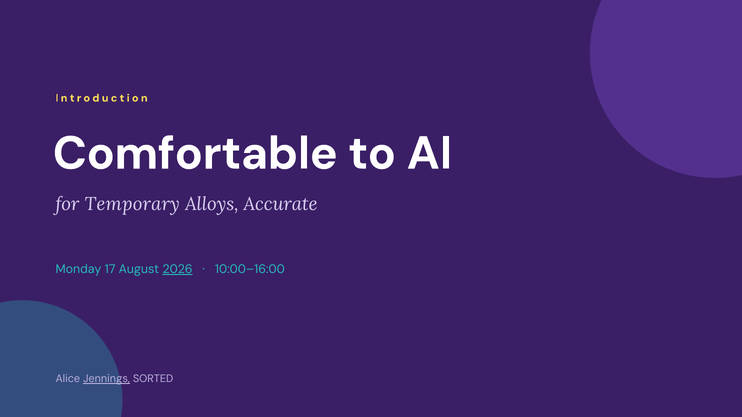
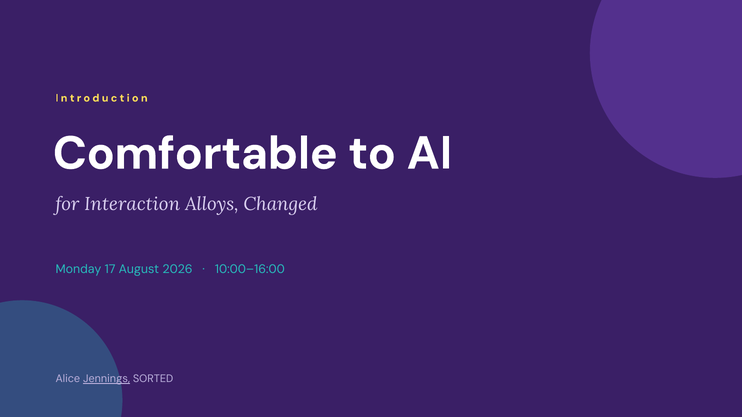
Temporary: Temporary -> Interaction (132, 204)
Accurate: Accurate -> Changed (280, 204)
2026 underline: present -> none (178, 269)
